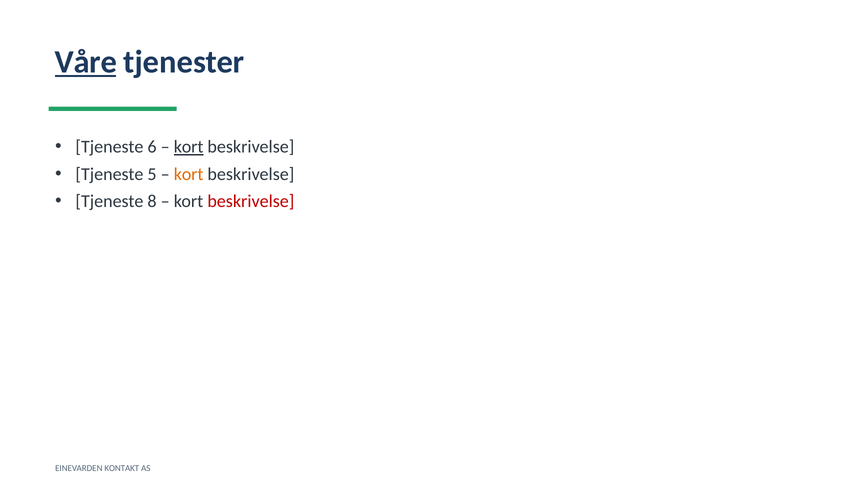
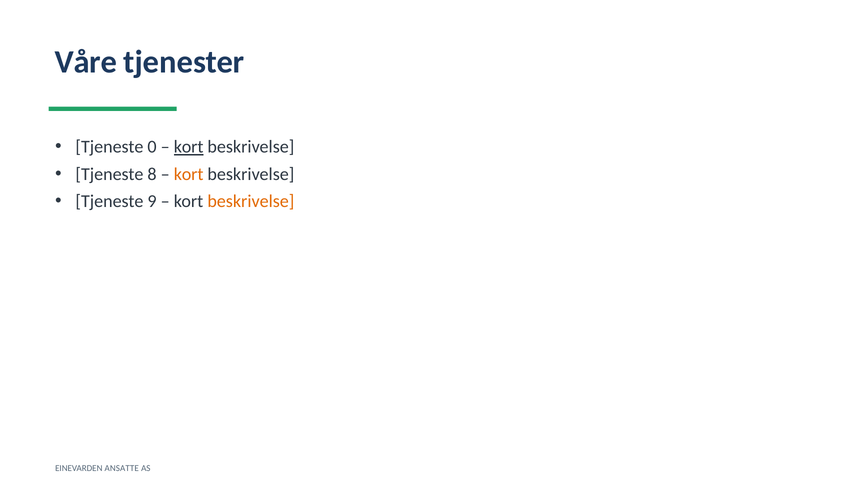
Våre underline: present -> none (86, 62)
6: 6 -> 0 (152, 147)
5: 5 -> 8 (152, 174)
8: 8 -> 9 (152, 201)
beskrivelse colour: red -> orange (251, 201)
KONTAKT: KONTAKT -> ANSATTE (122, 468)
